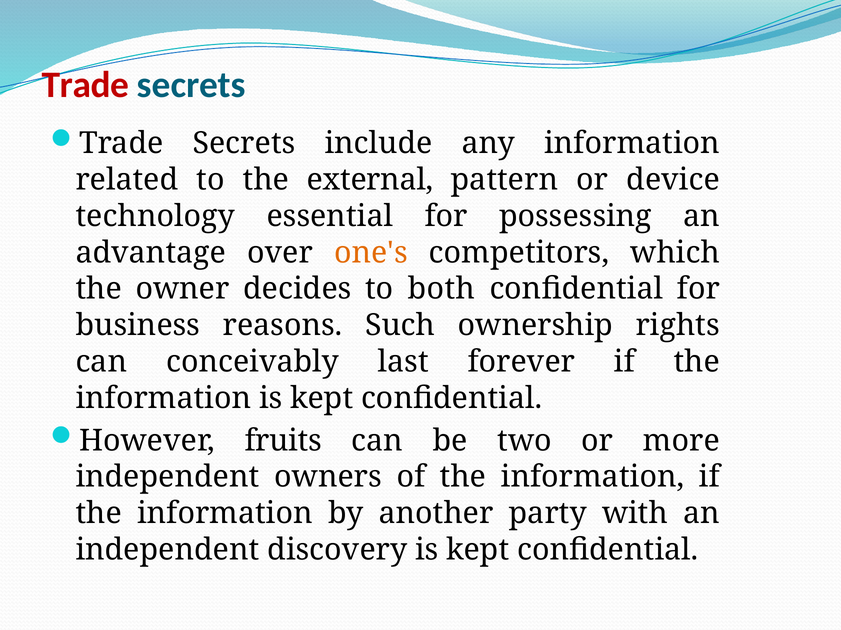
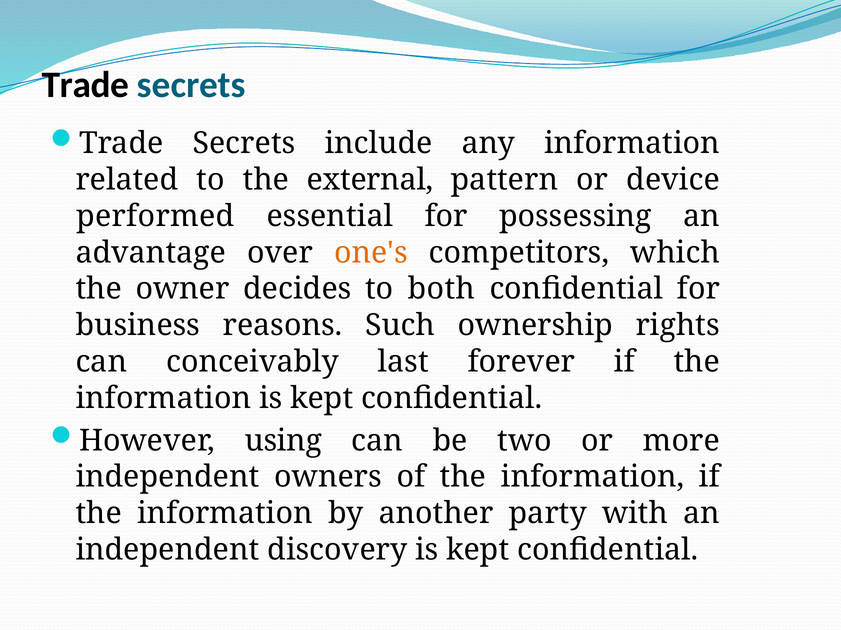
Trade colour: red -> black (85, 85)
technology: technology -> performed (155, 216)
fruits: fruits -> using (283, 441)
